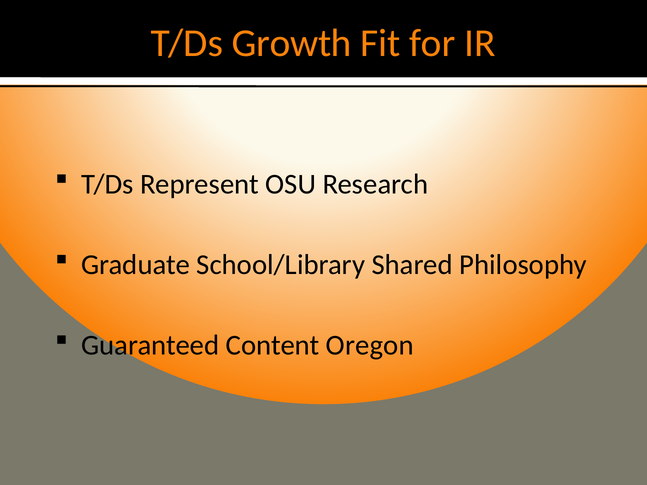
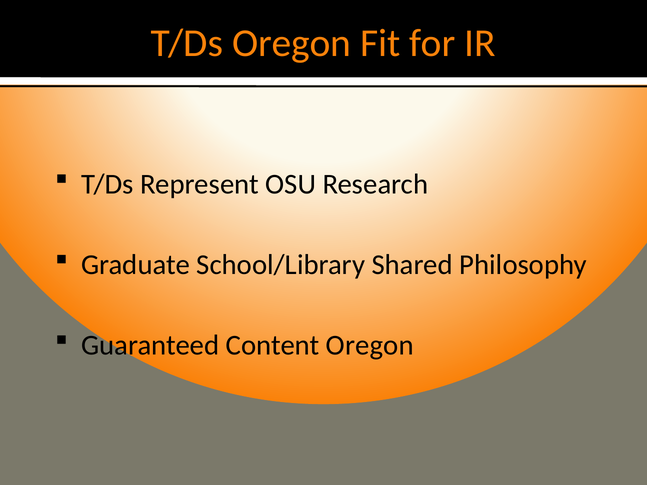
T/Ds Growth: Growth -> Oregon (292, 43)
